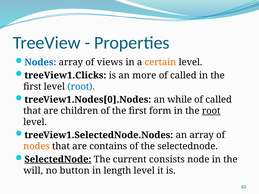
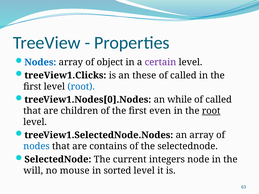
views: views -> object (110, 62)
certain colour: orange -> purple (160, 62)
more: more -> these (144, 75)
form: form -> even (160, 111)
nodes colour: orange -> blue (36, 146)
SelectedNode underline: present -> none (58, 160)
consists: consists -> integers (167, 160)
button: button -> mouse (75, 171)
length: length -> sorted (117, 171)
